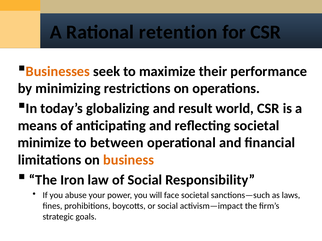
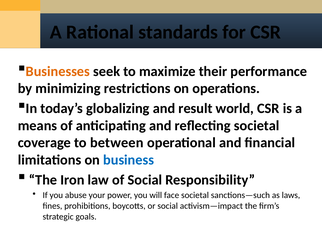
retention: retention -> standards (178, 32)
minimize: minimize -> coverage (44, 143)
business colour: orange -> blue (129, 160)
